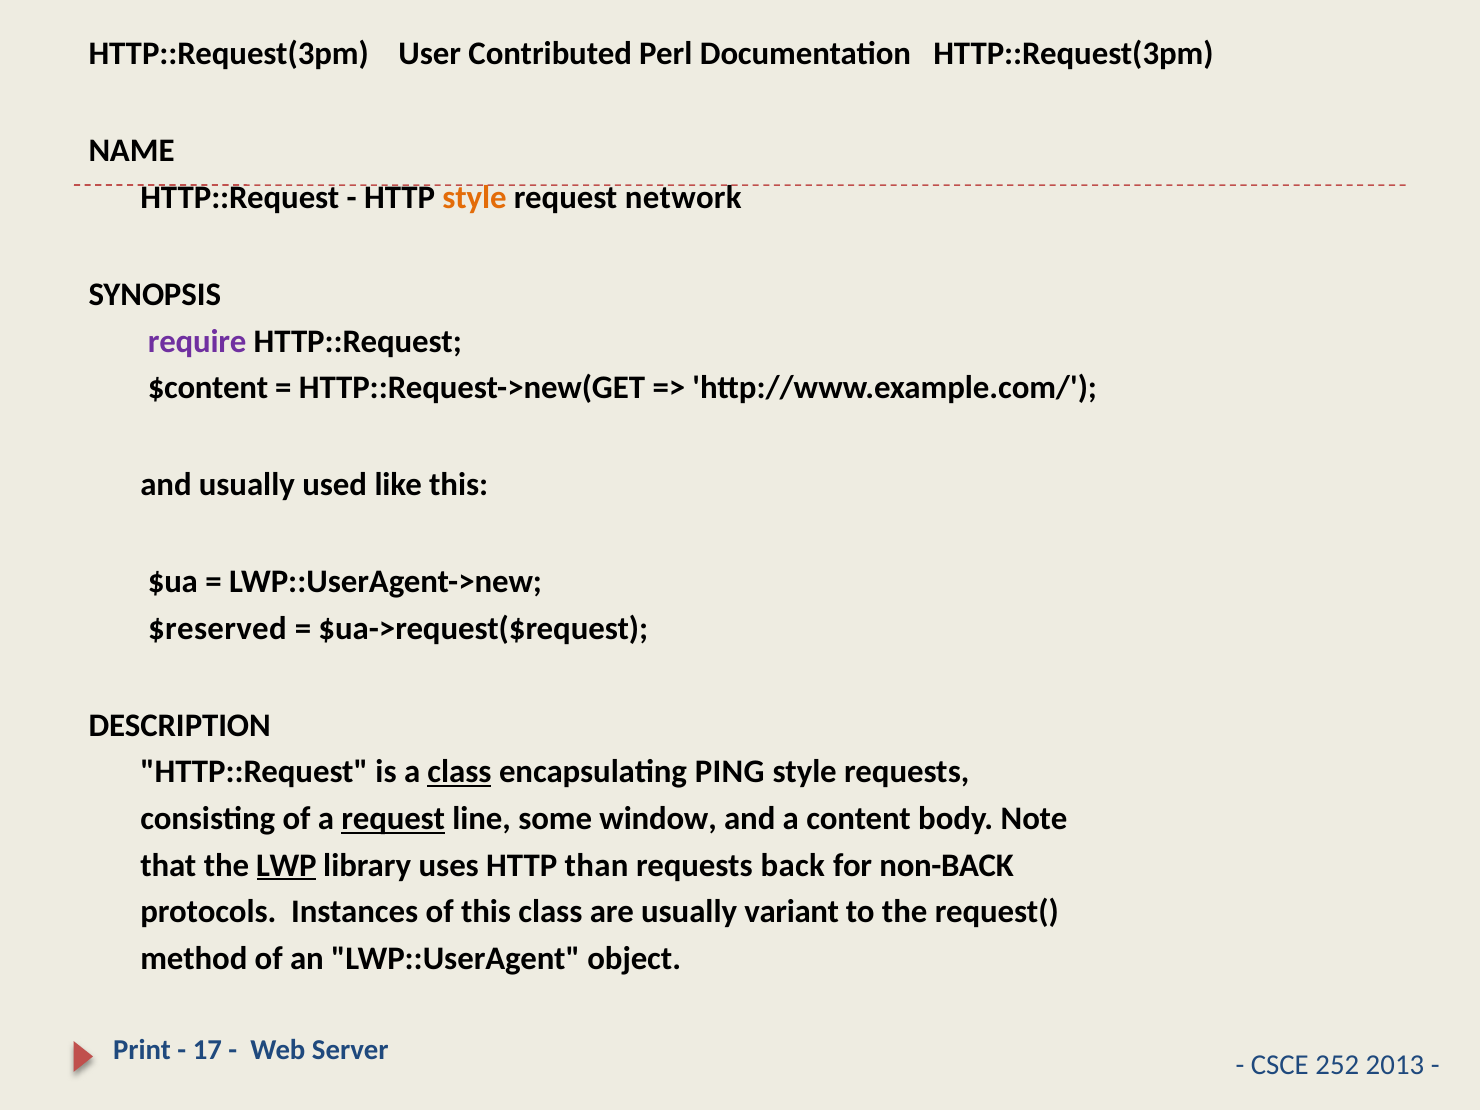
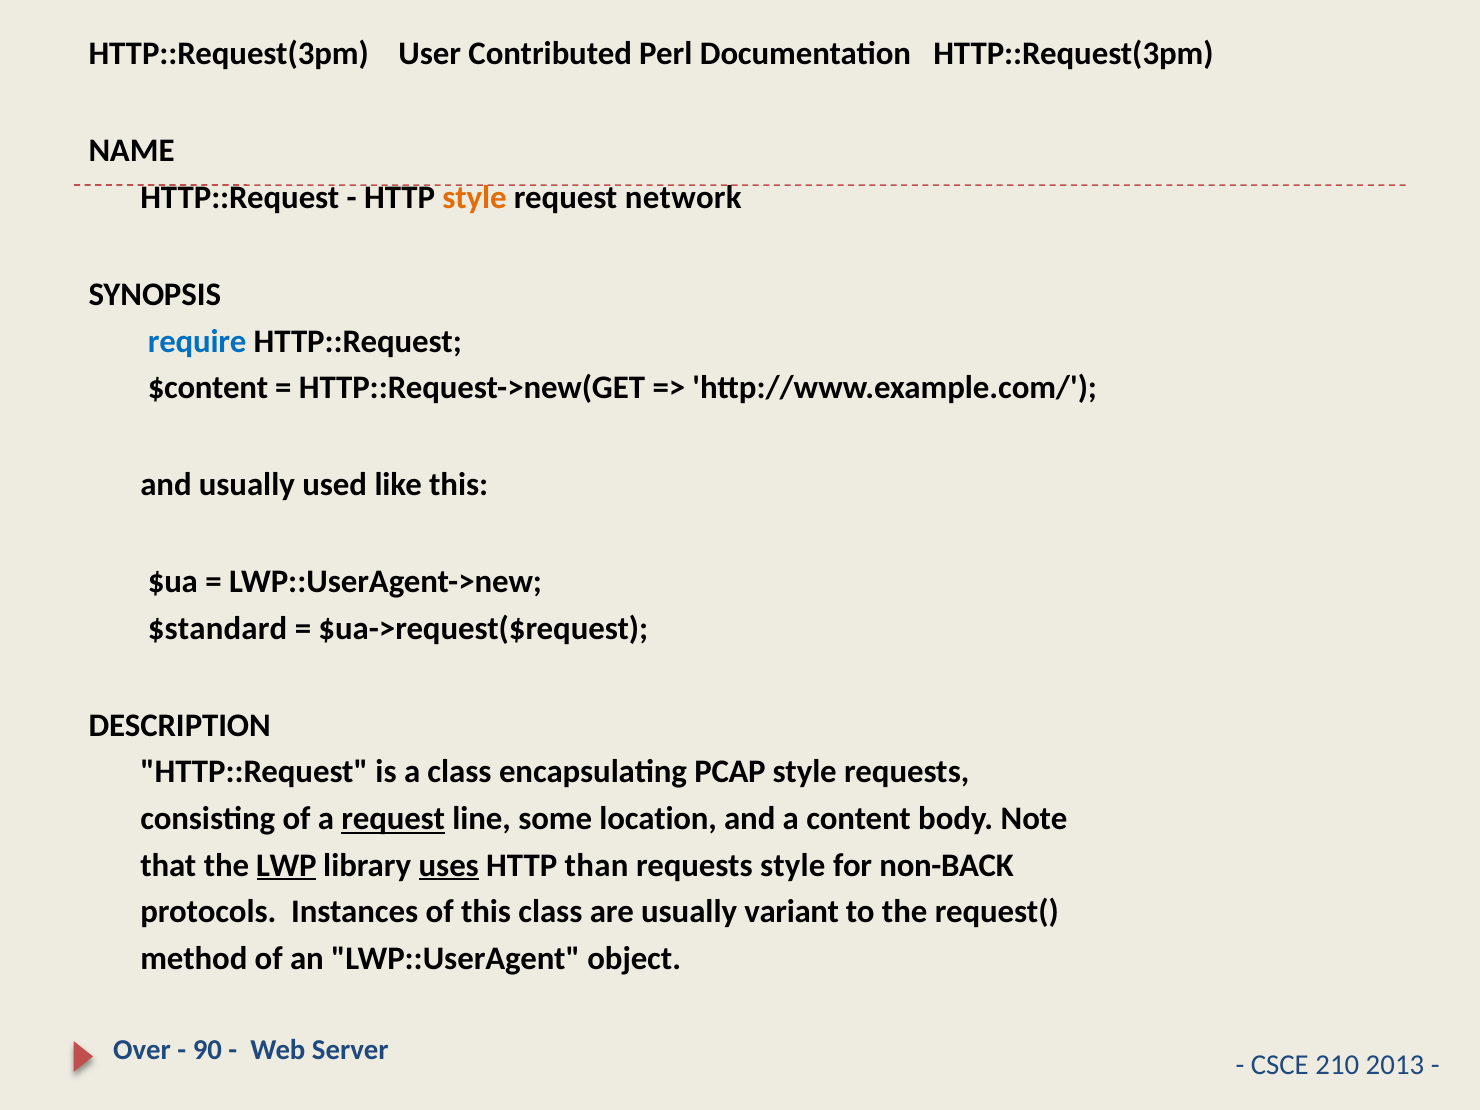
require colour: purple -> blue (197, 341)
$reserved: $reserved -> $standard (218, 628)
class underline: present -> none (459, 772)
PING: PING -> PCAP (730, 772)
window: window -> location (658, 819)
uses underline: none -> present (449, 865)
requests back: back -> style (793, 865)
Print: Print -> Over (142, 1050)
17: 17 -> 90 (207, 1050)
252: 252 -> 210 (1337, 1065)
